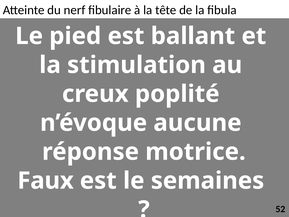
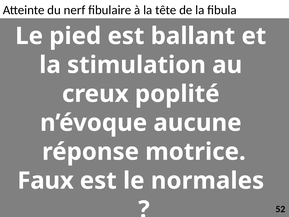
semaines: semaines -> normales (207, 181)
